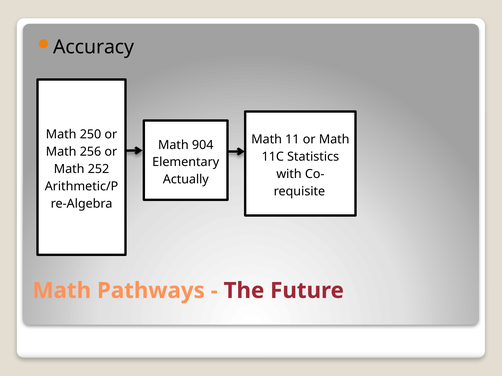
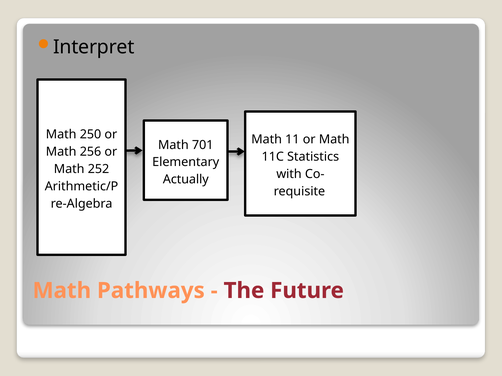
Accuracy: Accuracy -> Interpret (94, 47)
904: 904 -> 701 (203, 145)
